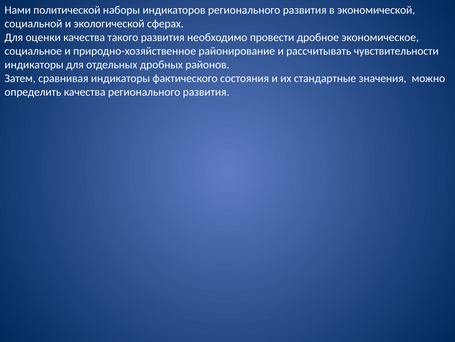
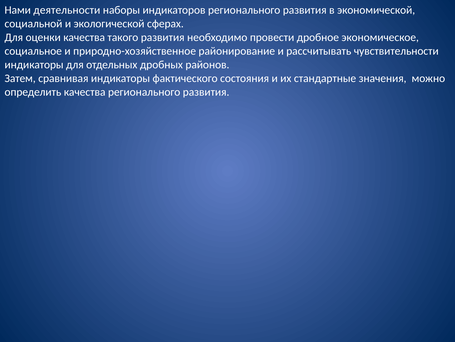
политической: политической -> деятельности (67, 10)
